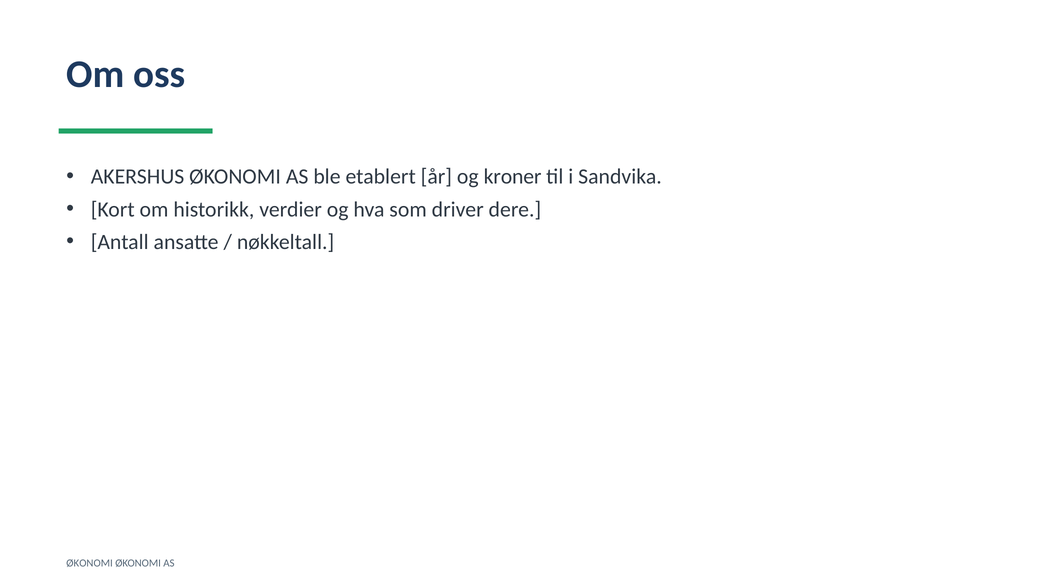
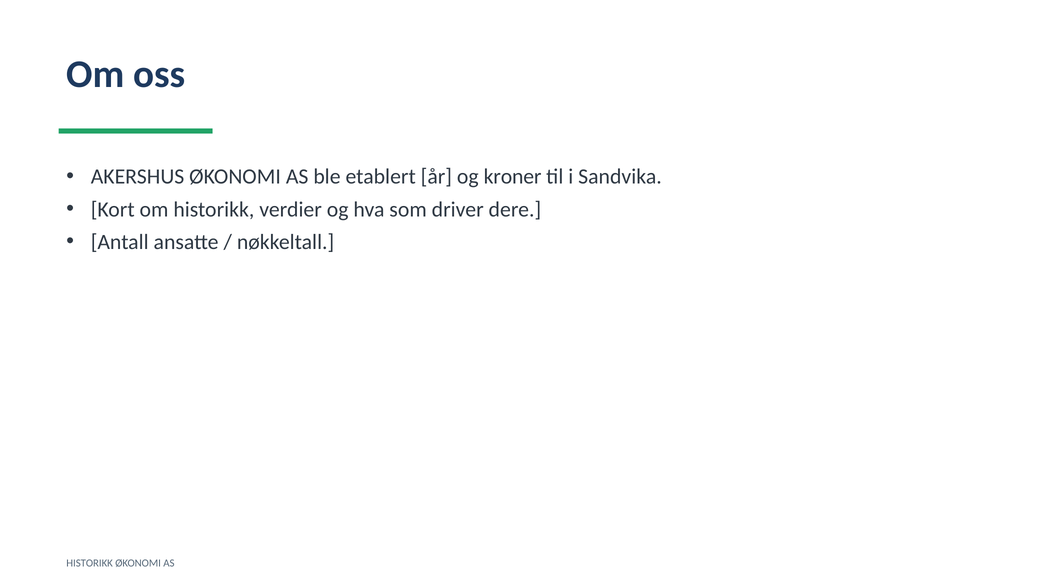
ØKONOMI: ØKONOMI -> HISTORIKK (90, 563)
